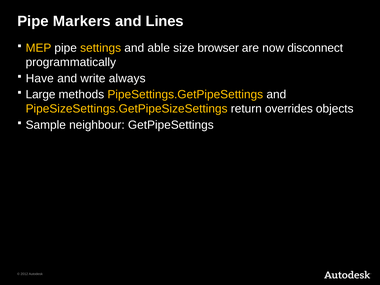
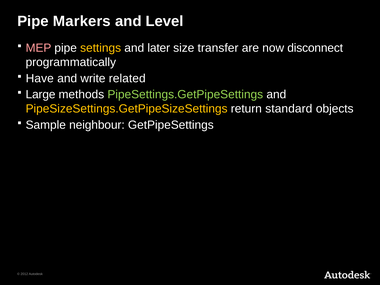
Lines: Lines -> Level (165, 21)
MEP colour: yellow -> pink (38, 48)
able: able -> later (159, 48)
browser: browser -> transfer (218, 48)
always: always -> related (127, 78)
PipeSettings.GetPipeSettings colour: yellow -> light green (185, 94)
overrides: overrides -> standard (289, 109)
